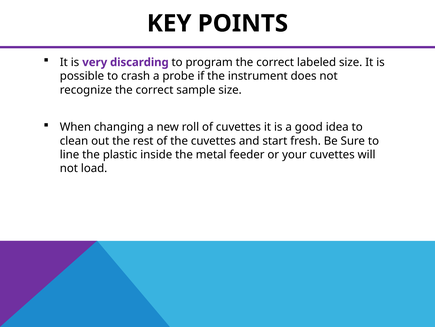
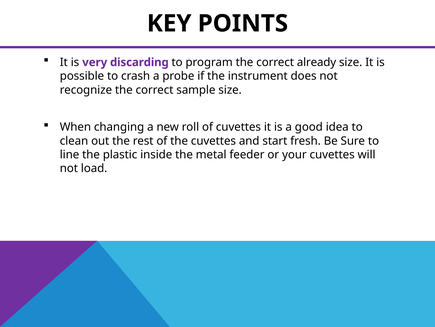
labeled: labeled -> already (317, 62)
